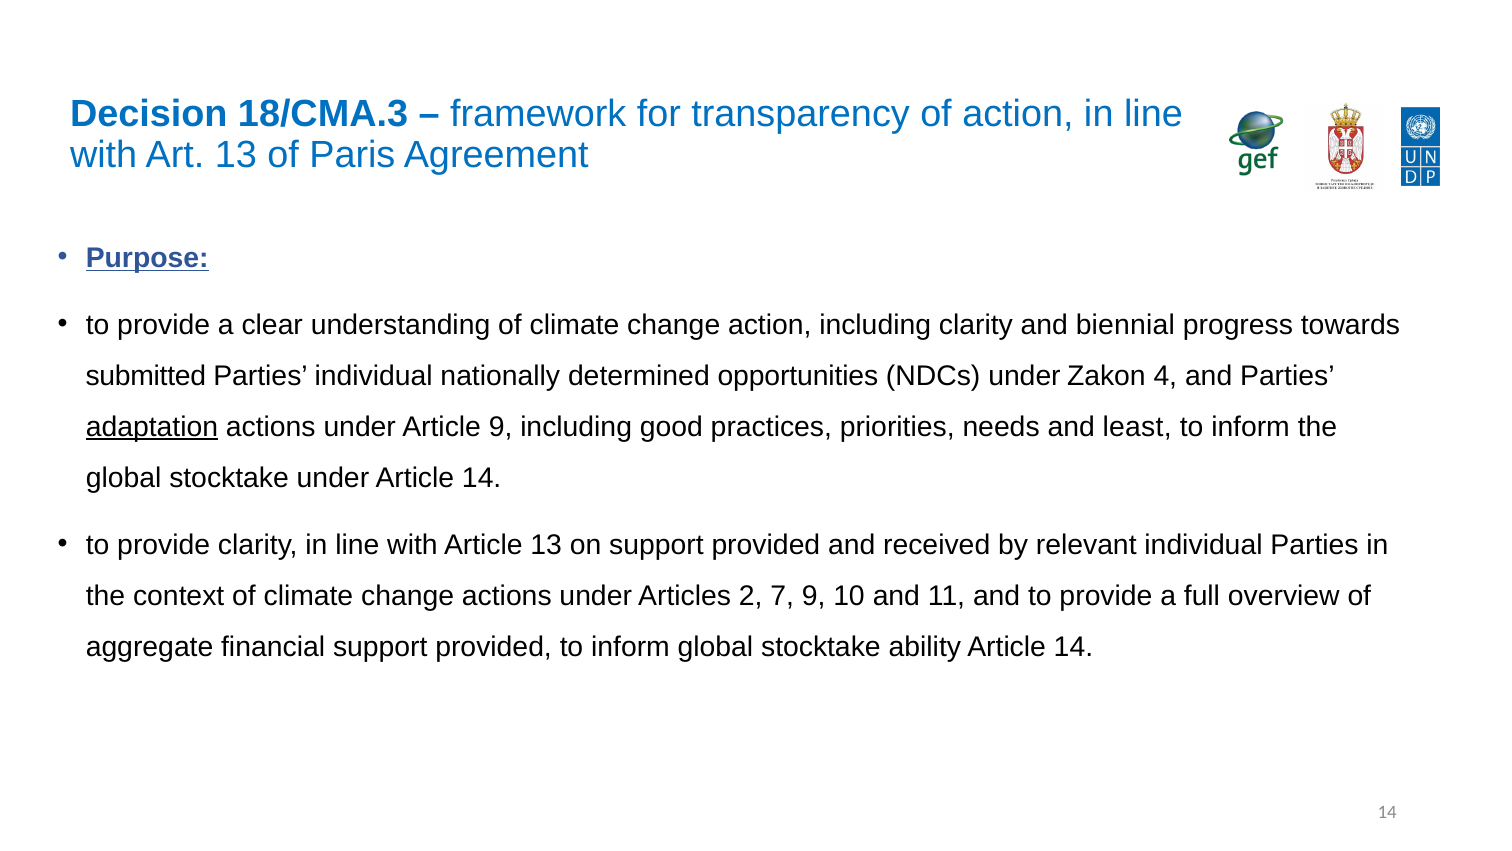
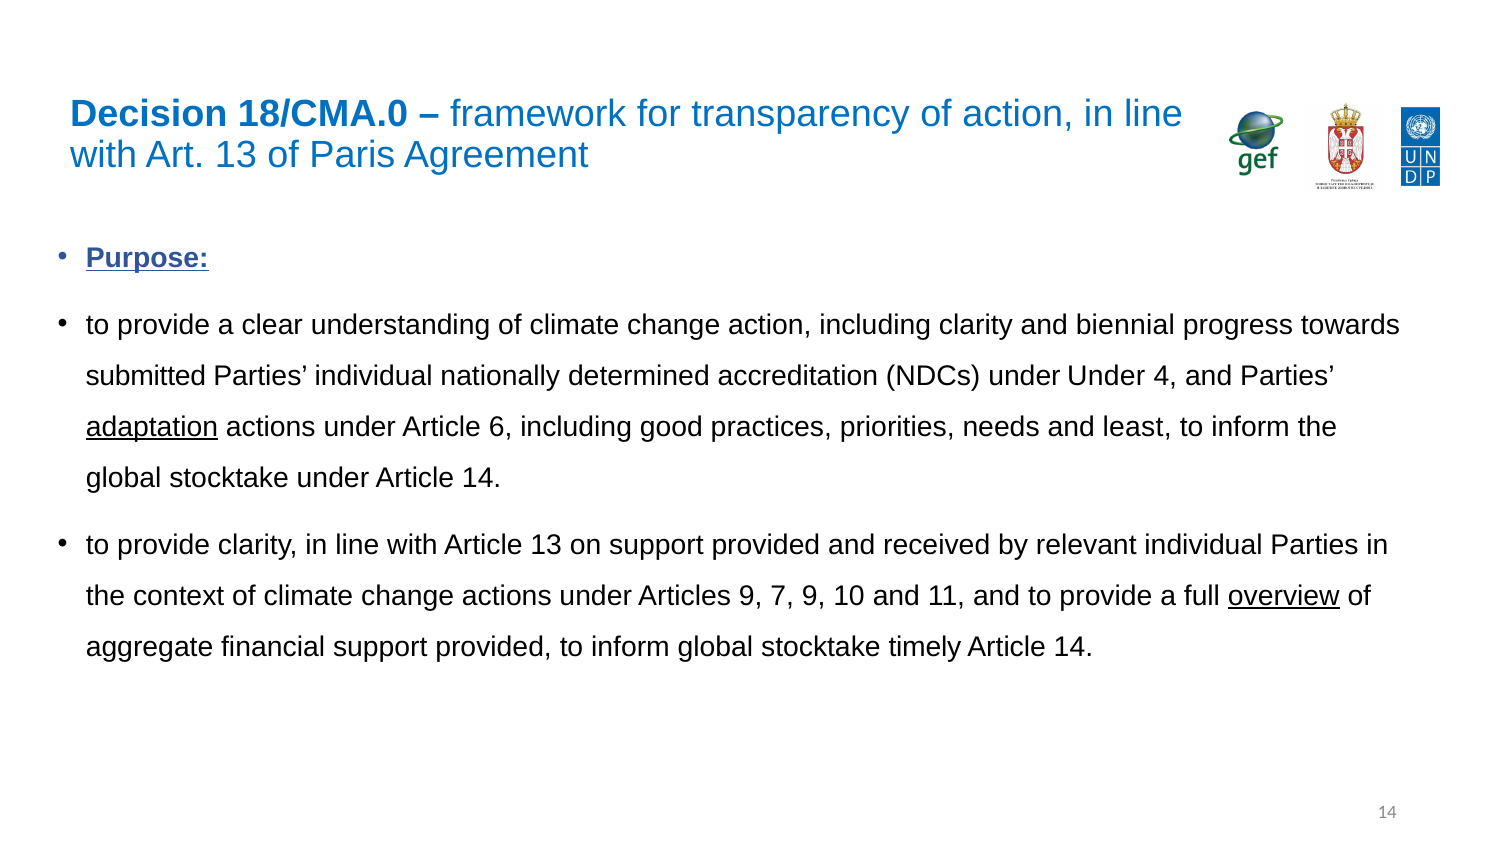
18/CMA.3: 18/CMA.3 -> 18/CMA.0 (323, 114)
opportunities: opportunities -> accreditation (798, 376)
under Zakon: Zakon -> Under (1106, 376)
Article 9: 9 -> 6 (501, 427)
Articles 2: 2 -> 9 (751, 596)
overview underline: none -> present (1284, 596)
ability: ability -> timely (925, 647)
